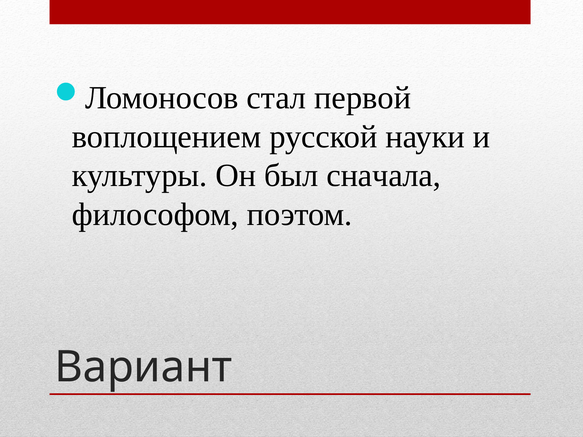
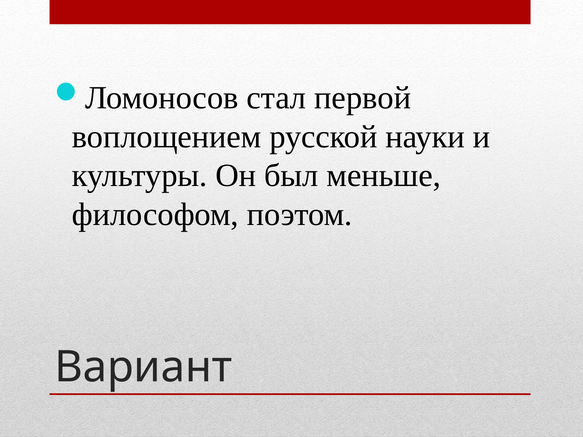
сначала: сначала -> меньше (384, 176)
